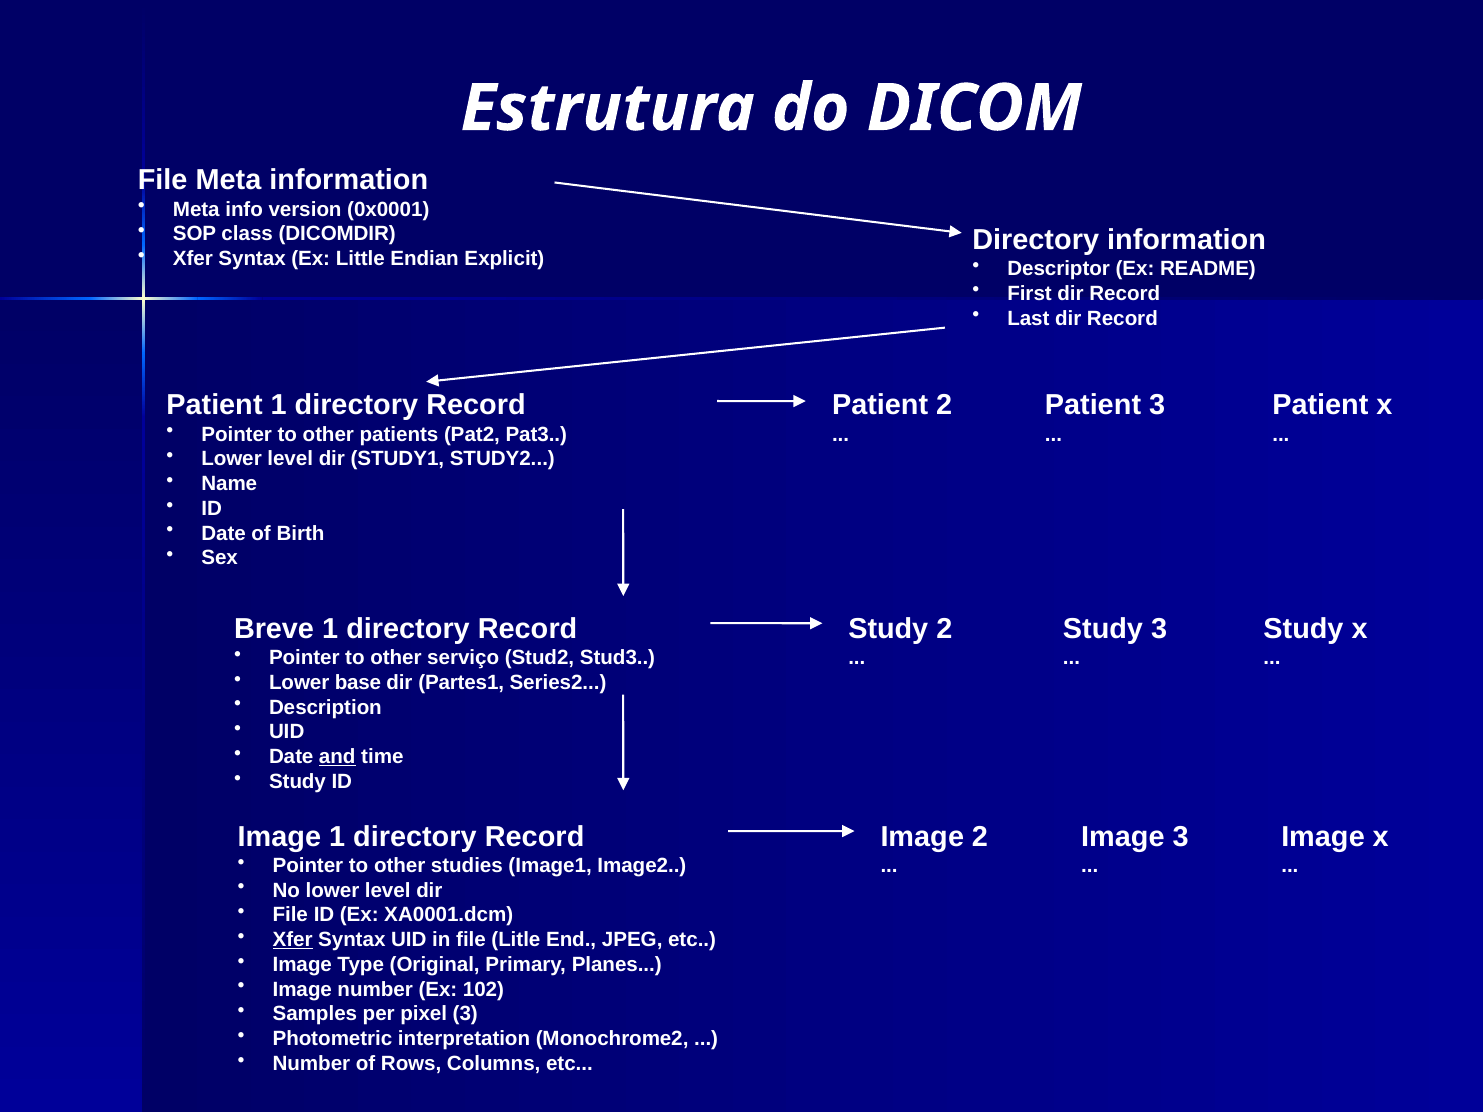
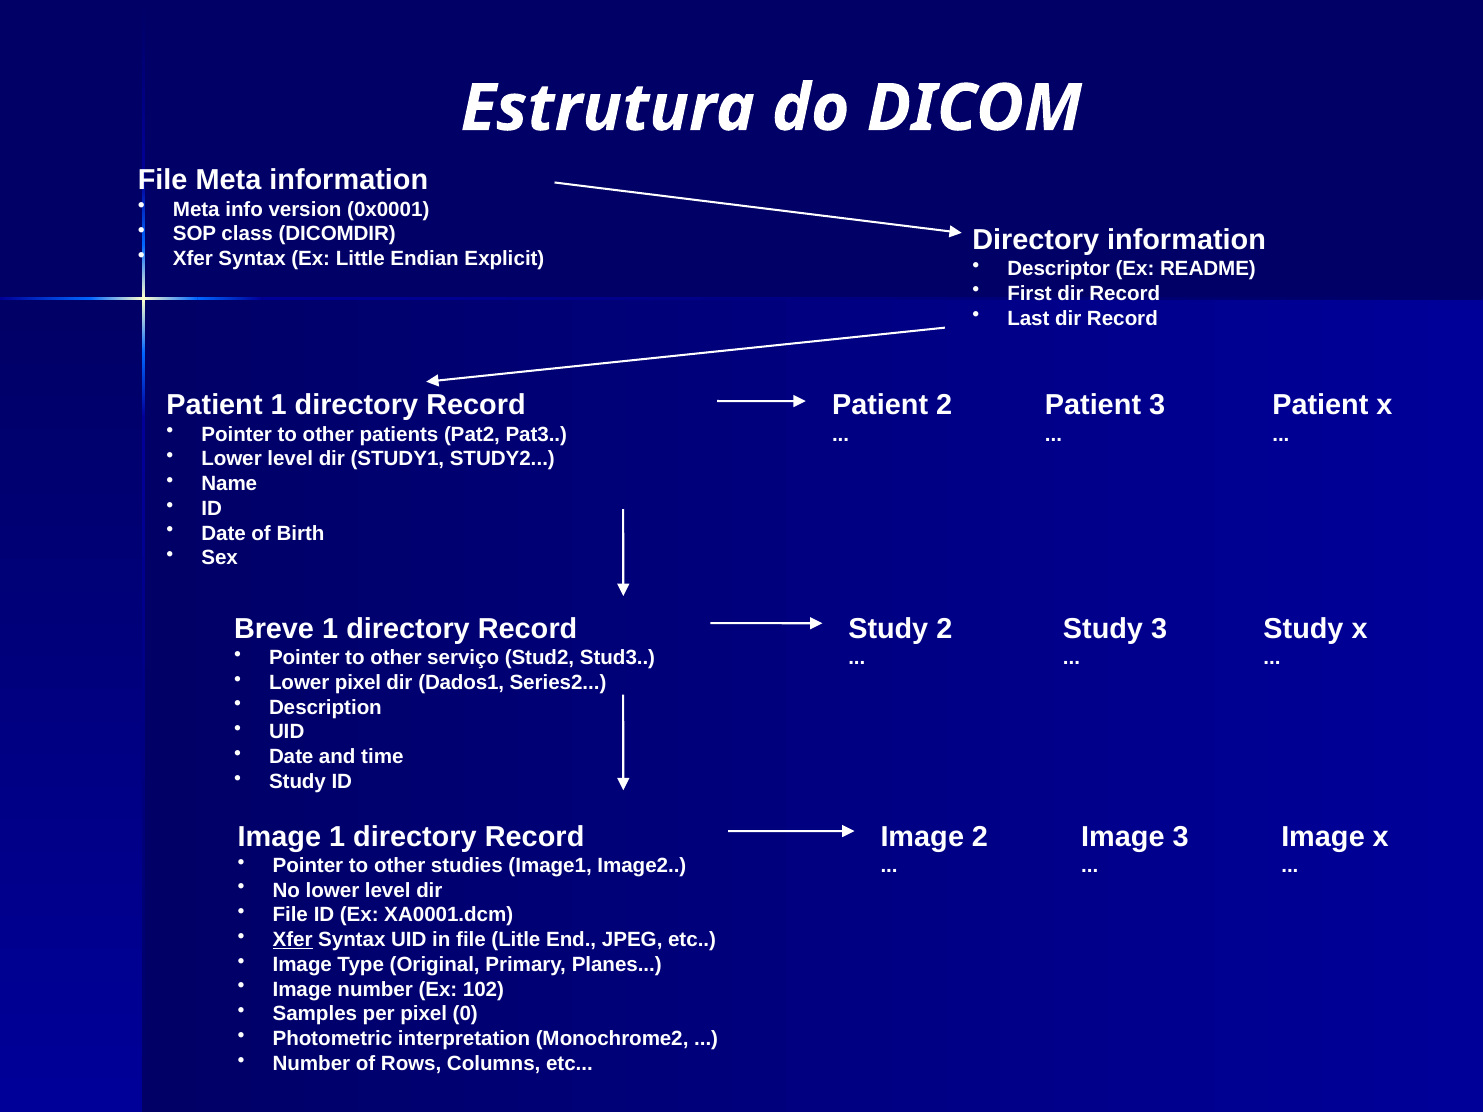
Lower base: base -> pixel (358, 683)
Partes1: Partes1 -> Dados1 (461, 683)
and underline: present -> none (337, 757)
pixel 3: 3 -> 0 (465, 1014)
